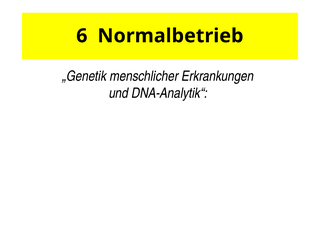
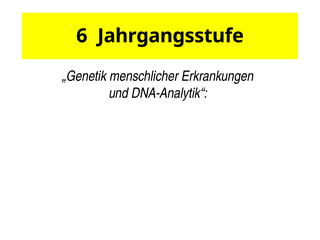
Normalbetrieb: Normalbetrieb -> Jahrgangsstufe (171, 36)
